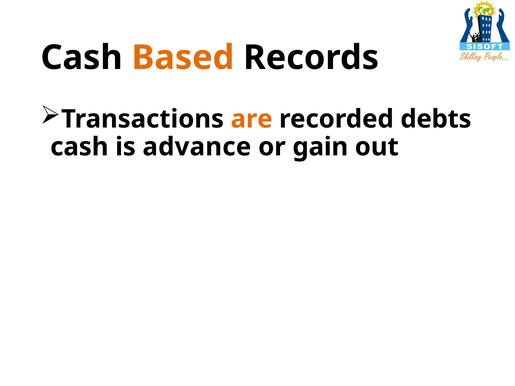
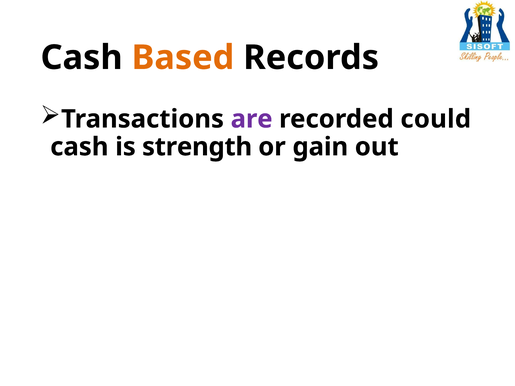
are colour: orange -> purple (252, 119)
debts: debts -> could (436, 119)
advance: advance -> strength (197, 147)
